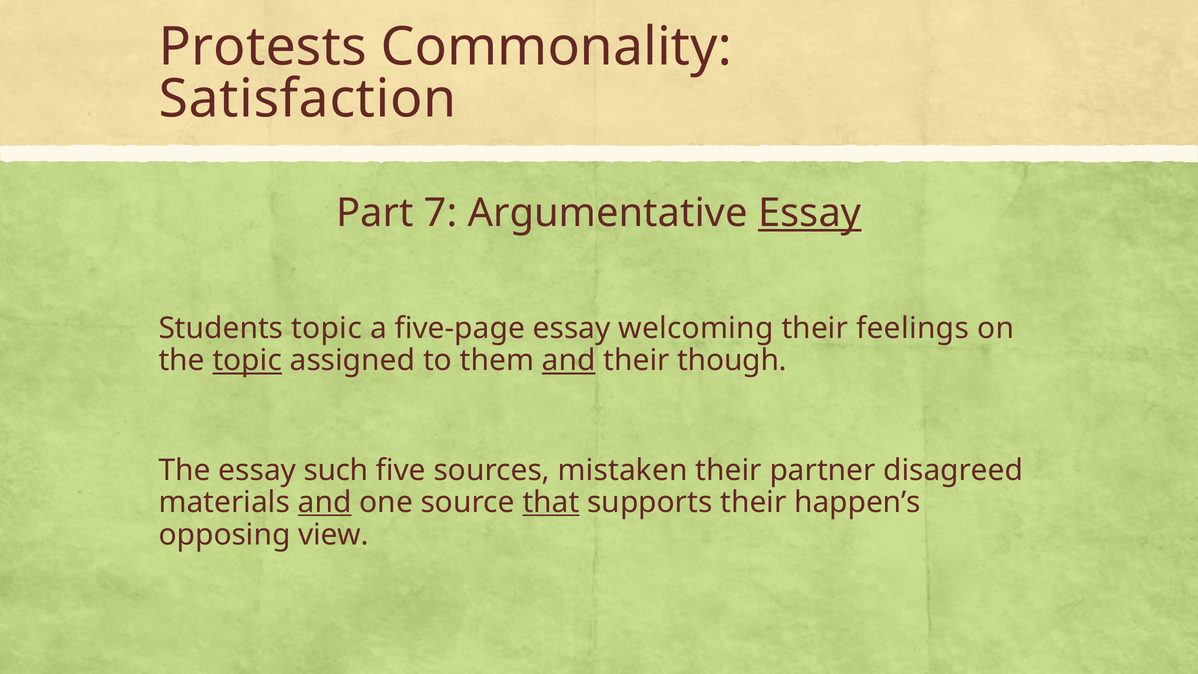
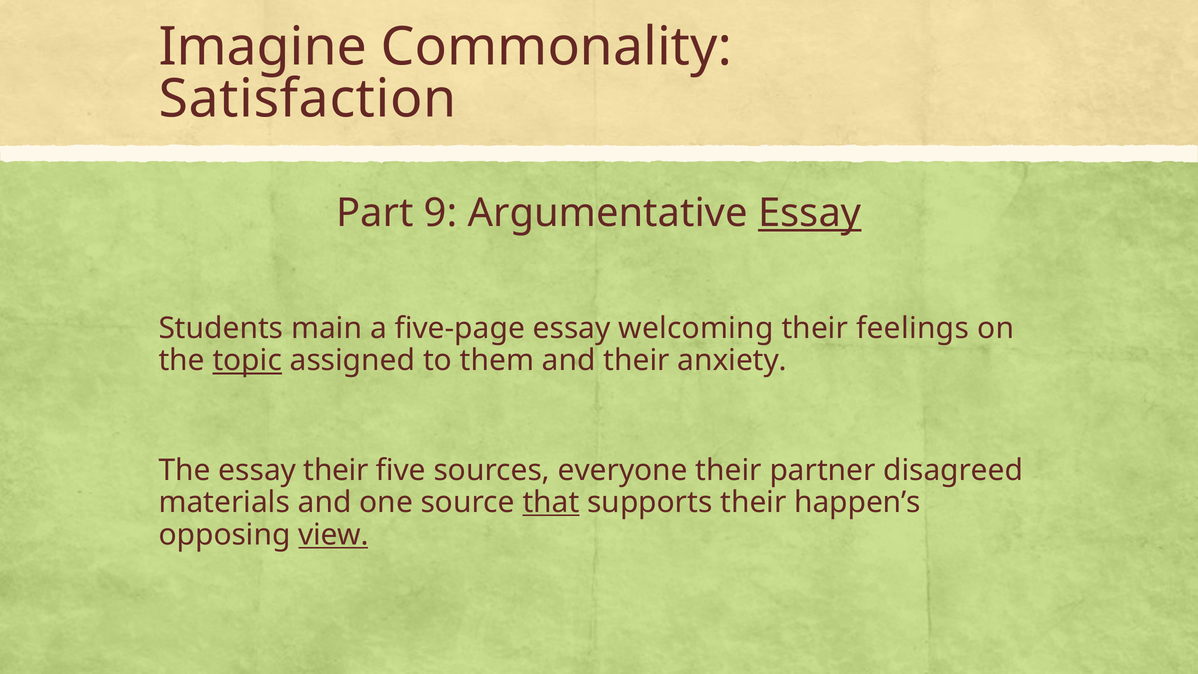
Protests: Protests -> Imagine (263, 47)
7: 7 -> 9 (441, 213)
Students topic: topic -> main (327, 328)
and underline: present -> none (569, 361)
though: though -> anxiety (732, 361)
essay such: such -> their (336, 470)
mistaken: mistaken -> everyone (623, 470)
and underline: present -> none (325, 502)
view underline: none -> present (333, 535)
